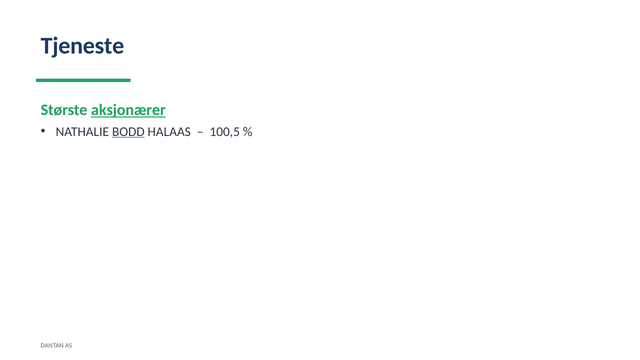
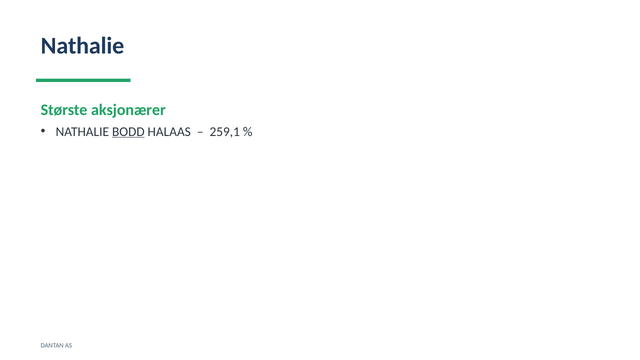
Tjeneste: Tjeneste -> Nathalie (82, 46)
aksjonærer underline: present -> none (128, 110)
100,5: 100,5 -> 259,1 (225, 132)
